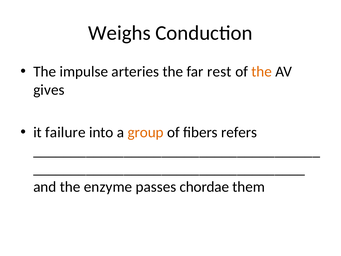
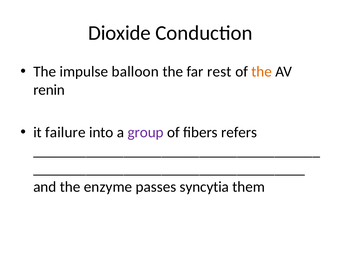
Weighs: Weighs -> Dioxide (119, 33)
arteries: arteries -> balloon (135, 72)
gives: gives -> renin (49, 90)
group colour: orange -> purple (146, 132)
chordae: chordae -> syncytia (204, 187)
